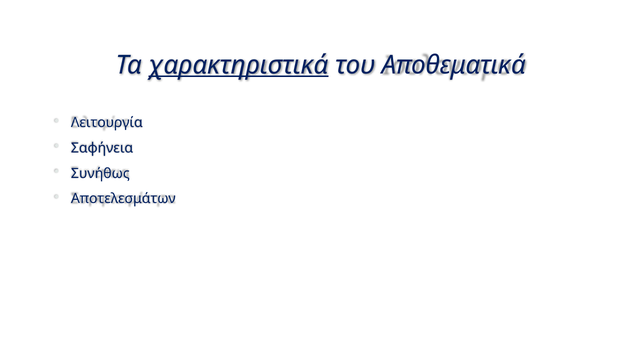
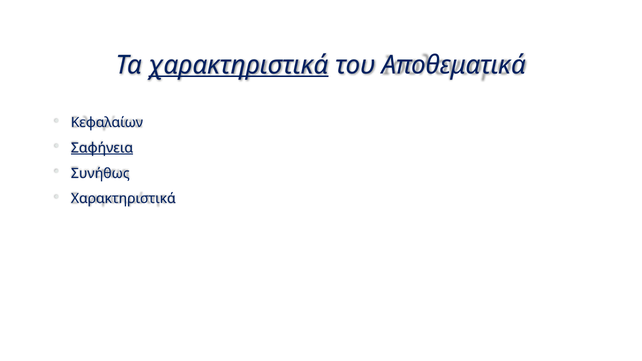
Λειτουργία: Λειτουργία -> Κεφαλαίων (107, 123)
Σαφήνεια underline: none -> present (102, 148)
Αποτελεσμάτων: Αποτελεσμάτων -> Χαρακτηριστικά (123, 199)
